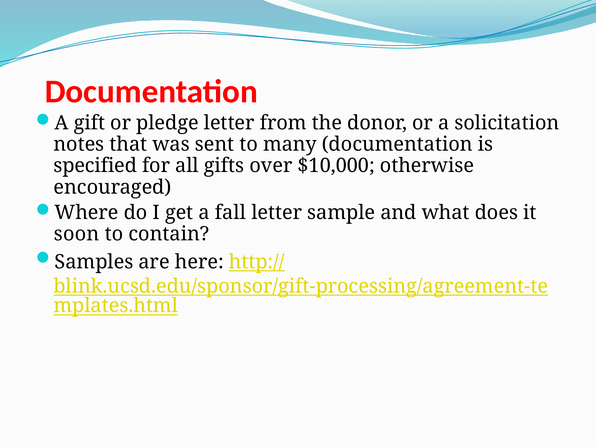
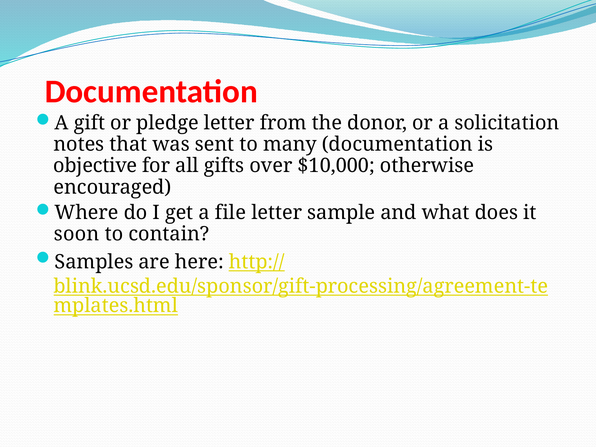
specified: specified -> objective (95, 166)
fall: fall -> file (230, 213)
